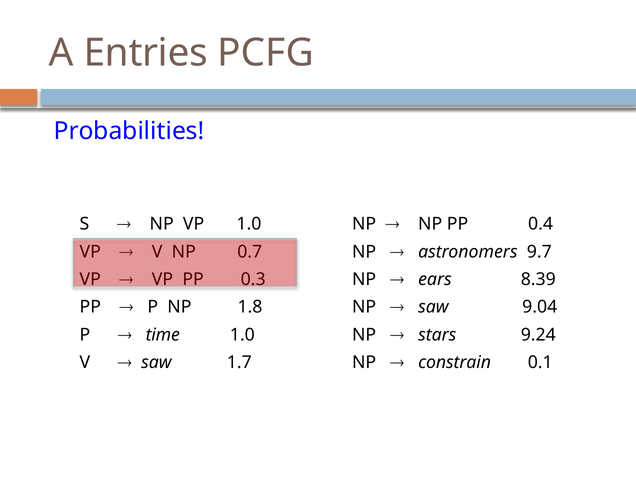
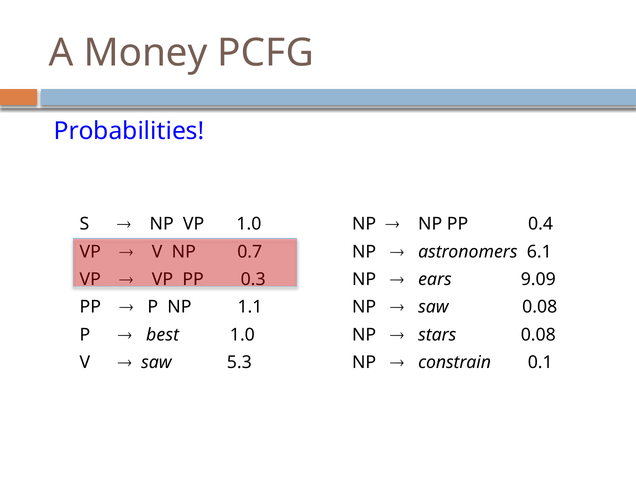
Entries: Entries -> Money (146, 53)
9.7: 9.7 -> 6.1 (539, 252)
8.39: 8.39 -> 9.09 (538, 279)
1.8: 1.8 -> 1.1 (250, 307)
saw 9.04: 9.04 -> 0.08 (540, 307)
time: time -> best (163, 335)
stars 9.24: 9.24 -> 0.08 (538, 335)
1.7: 1.7 -> 5.3 (239, 362)
